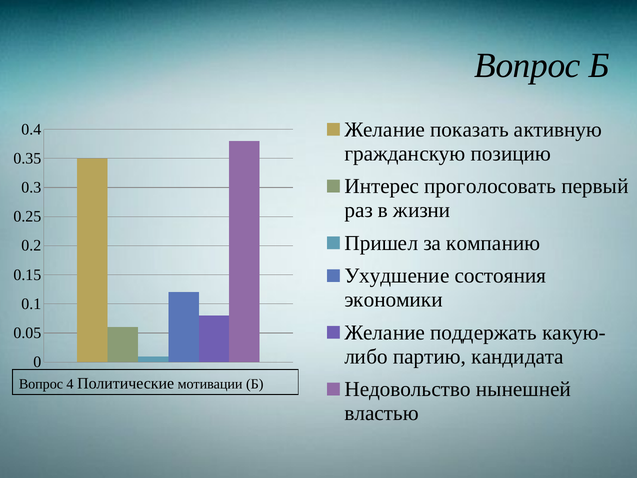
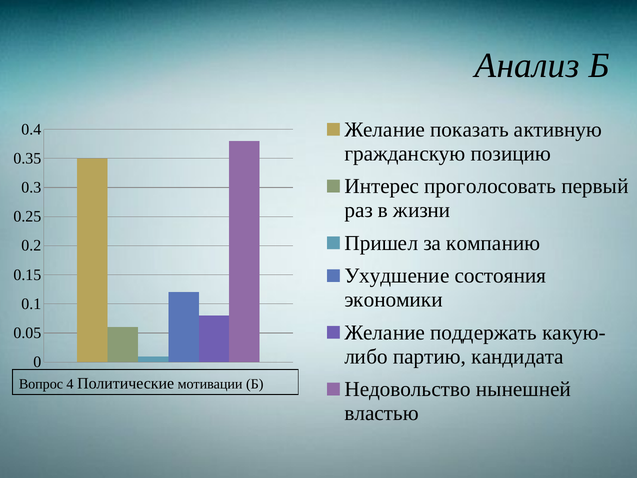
Вопрос: Вопрос -> Анализ (527, 65)
